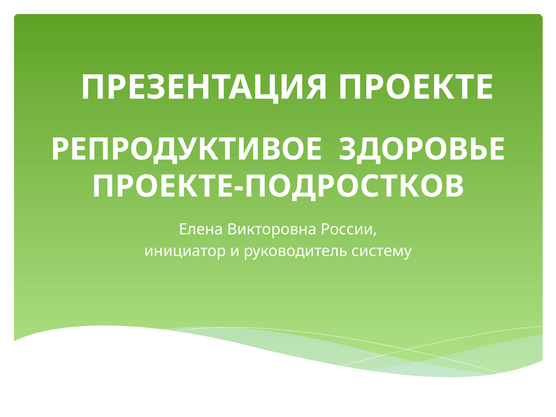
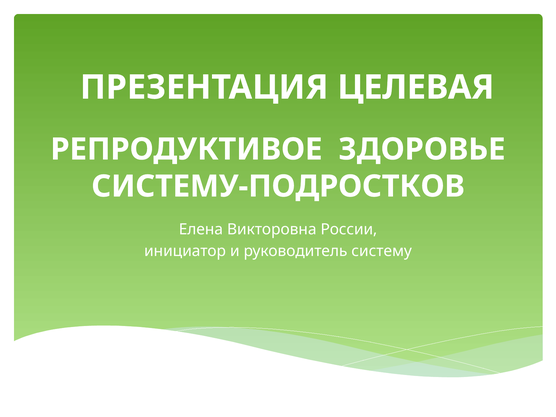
ПРОЕКТЕ: ПРОЕКТЕ -> ЦЕЛЕВАЯ (416, 87)
ПРОЕКТЕ-ПОДРОСТКОВ: ПРОЕКТЕ-ПОДРОСТКОВ -> СИСТЕМУ-ПОДРОСТКОВ (278, 186)
